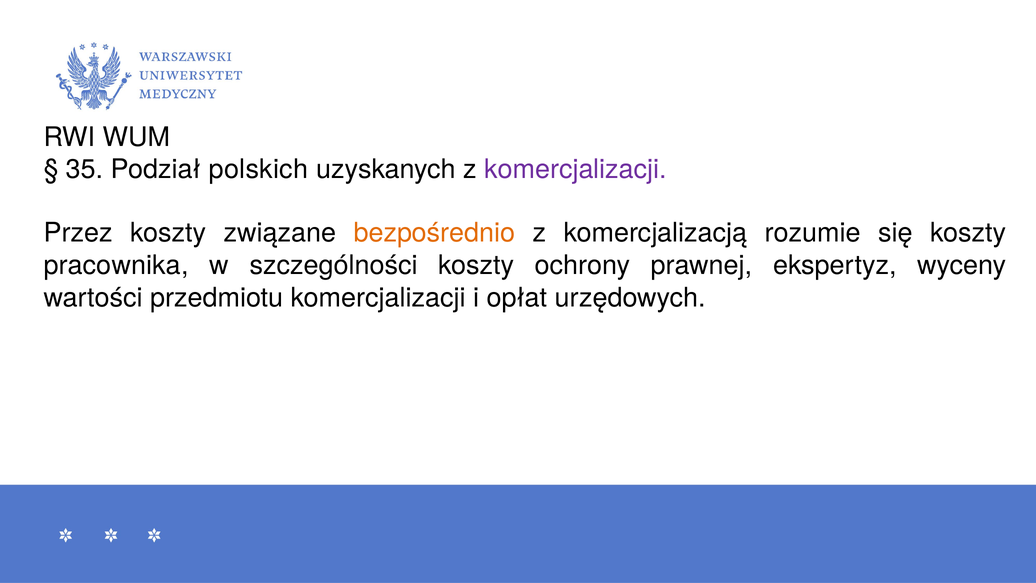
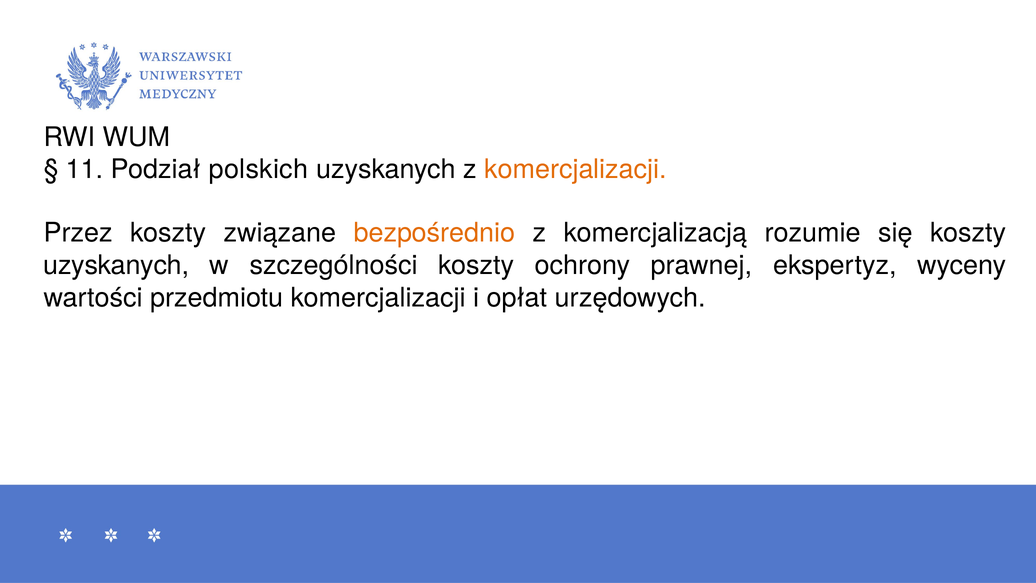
35: 35 -> 11 (85, 169)
komercjalizacji colour: purple -> orange (575, 169)
pracownika: pracownika -> uzyskanych (116, 265)
